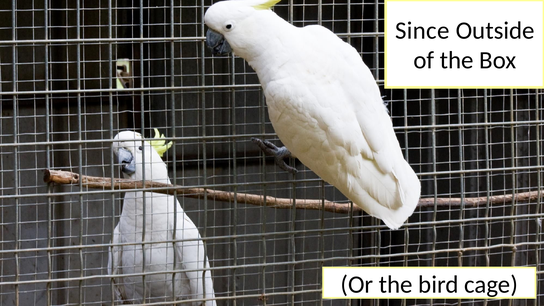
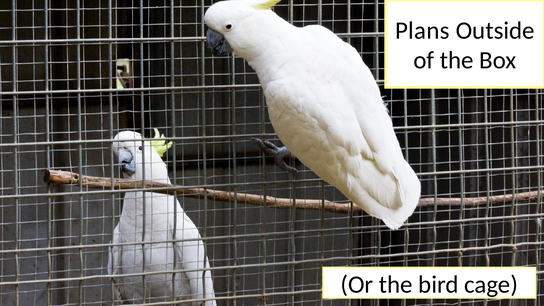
Since: Since -> Plans (422, 30)
